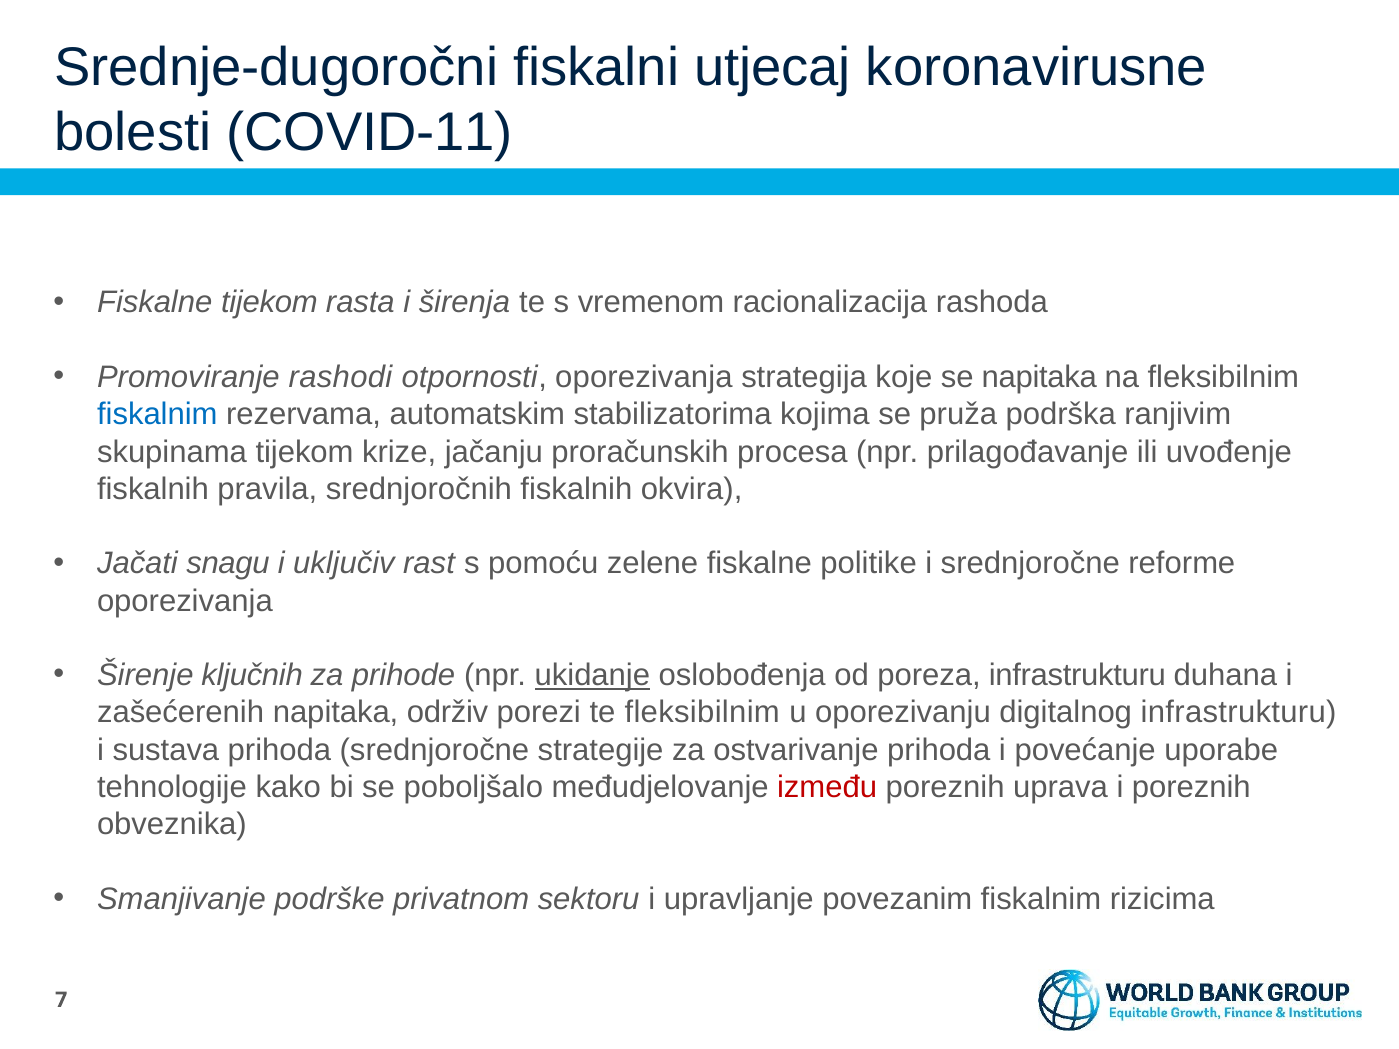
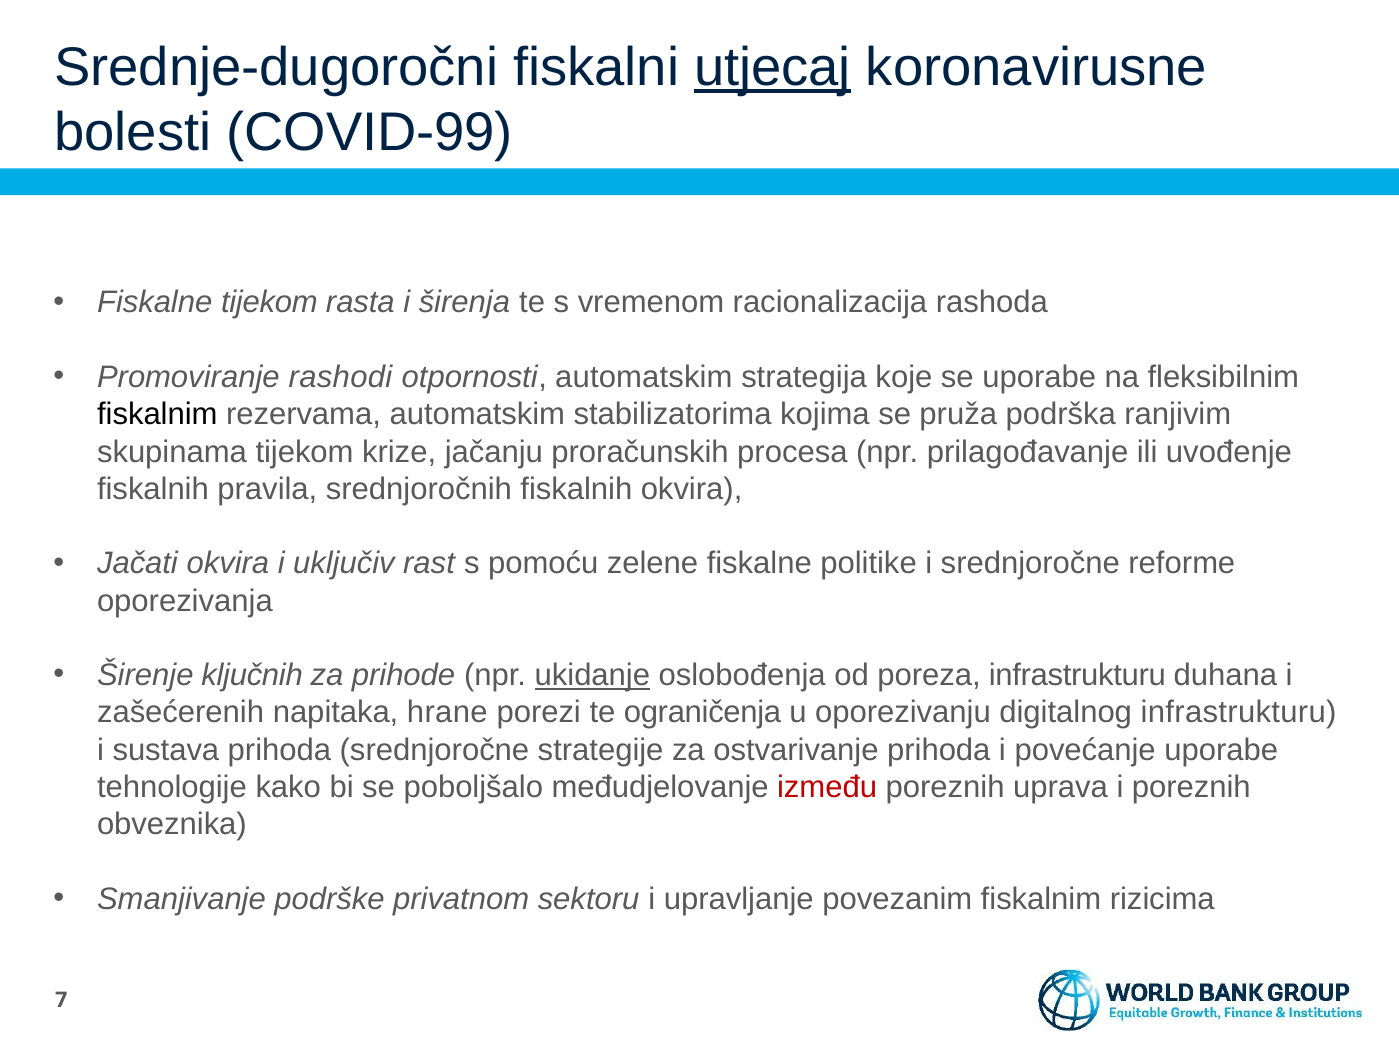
utjecaj underline: none -> present (773, 68)
COVID-11: COVID-11 -> COVID-99 (370, 133)
otpornosti oporezivanja: oporezivanja -> automatskim (644, 377)
se napitaka: napitaka -> uporabe (1039, 377)
fiskalnim colour: blue -> black (157, 415)
Jačati snagu: snagu -> okvira (228, 564)
održiv: održiv -> hrane (447, 713)
te fleksibilnim: fleksibilnim -> ograničenja (703, 713)
